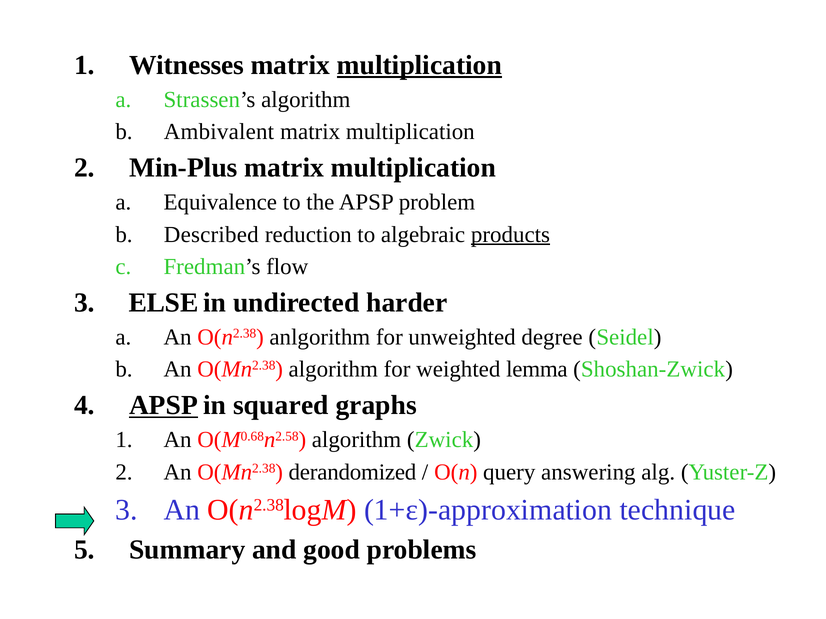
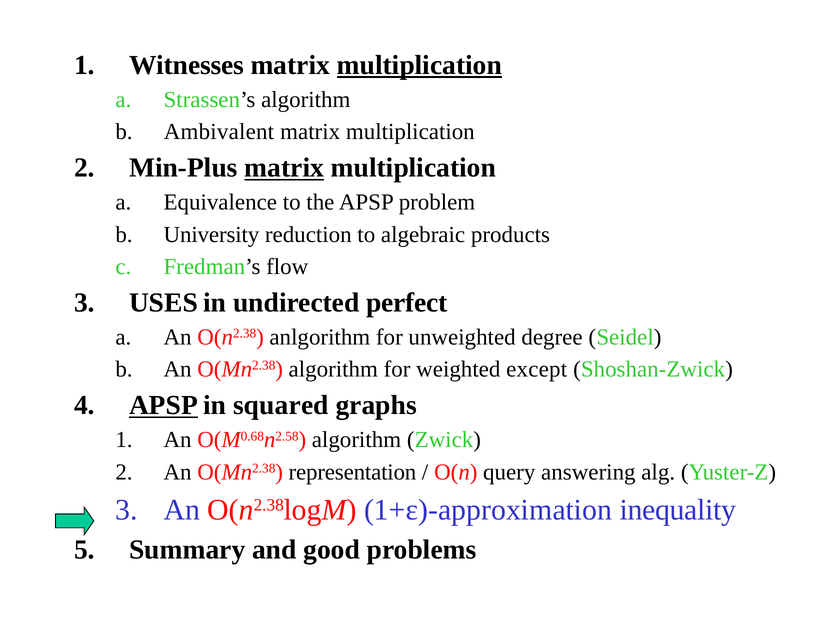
matrix underline: none -> present (284, 168)
Described: Described -> University (211, 235)
products underline: present -> none (510, 235)
ELSE: ELSE -> USES (164, 303)
harder: harder -> perfect (407, 303)
lemma: lemma -> except (537, 370)
derandomized: derandomized -> representation (352, 472)
technique: technique -> inequality (678, 510)
